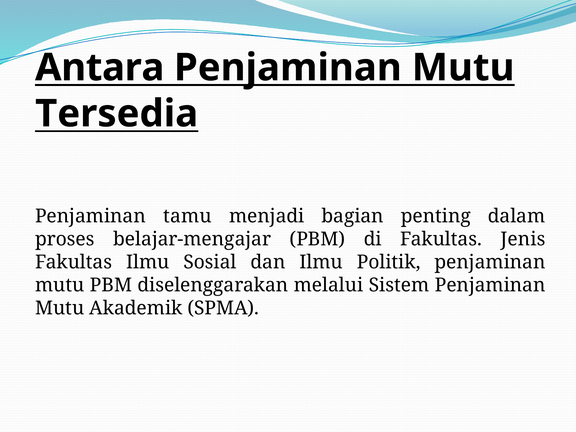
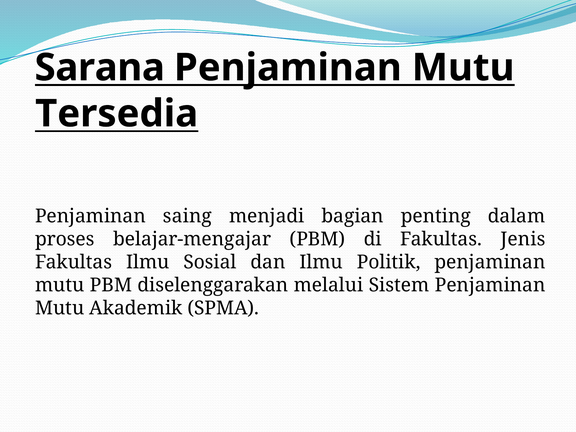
Antara: Antara -> Sarana (100, 68)
tamu: tamu -> saing (187, 216)
